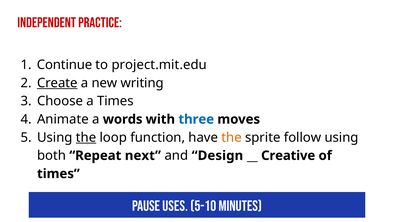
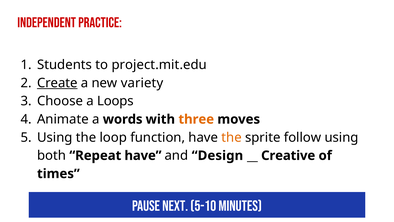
Continue: Continue -> Students (65, 65)
writing: writing -> variety (142, 83)
a Times: Times -> Loops (115, 101)
three colour: blue -> orange (196, 119)
the underline: present -> none (86, 137)
Repeat next: next -> have (143, 155)
uses: uses -> next (175, 206)
